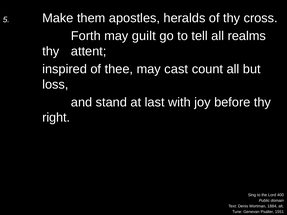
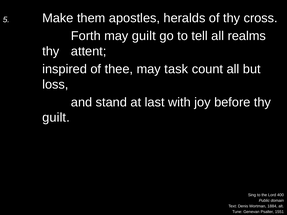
cast: cast -> task (176, 69)
right: right -> guilt (56, 118)
